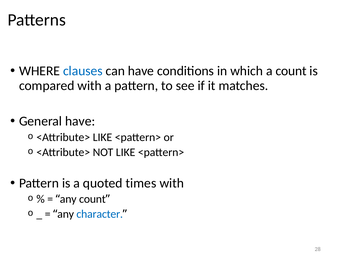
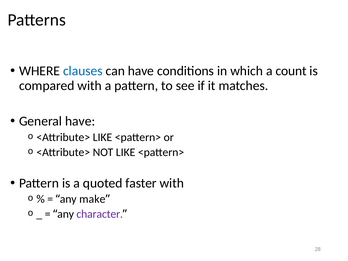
times: times -> faster (141, 183)
any count: count -> make (92, 199)
character colour: blue -> purple (100, 214)
